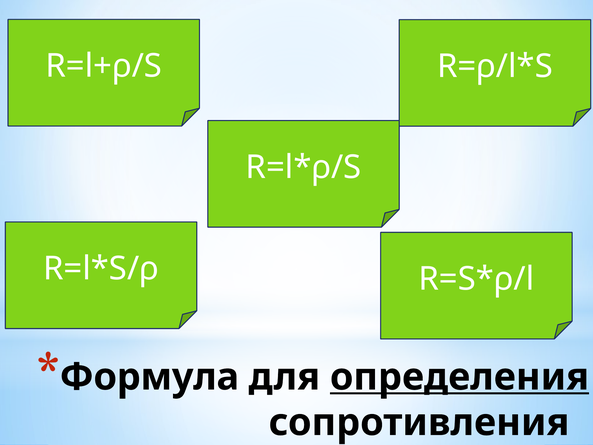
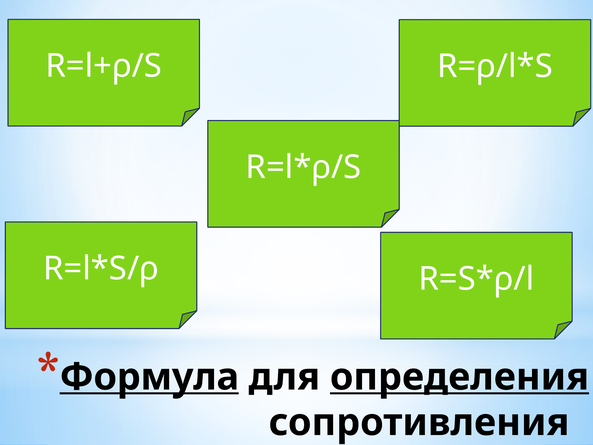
Формула underline: none -> present (149, 377)
